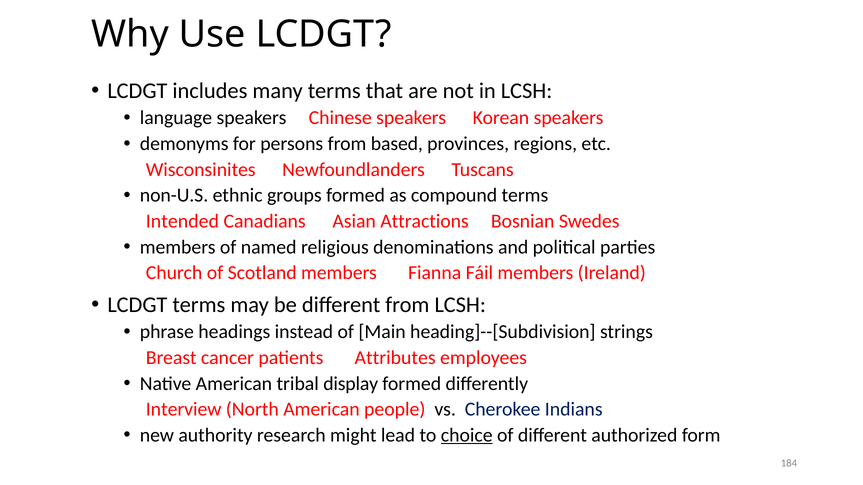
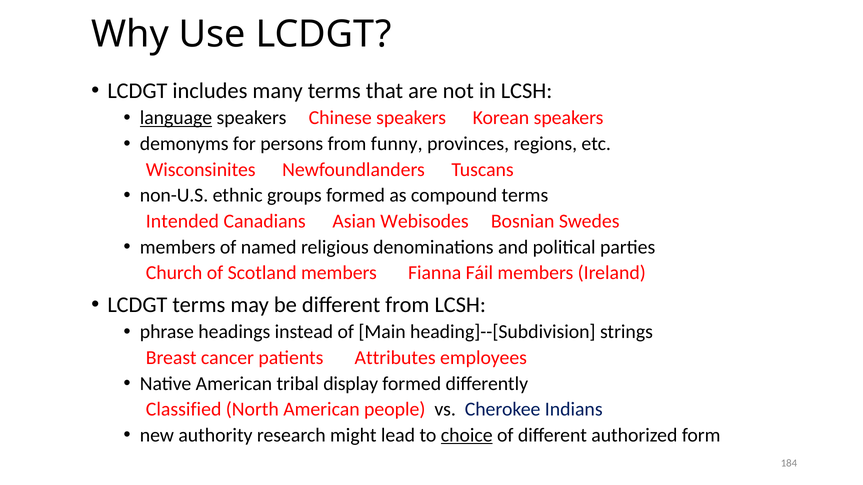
language underline: none -> present (176, 118)
based: based -> funny (397, 144)
Attractions: Attractions -> Webisodes (424, 221)
Interview: Interview -> Classified (184, 410)
